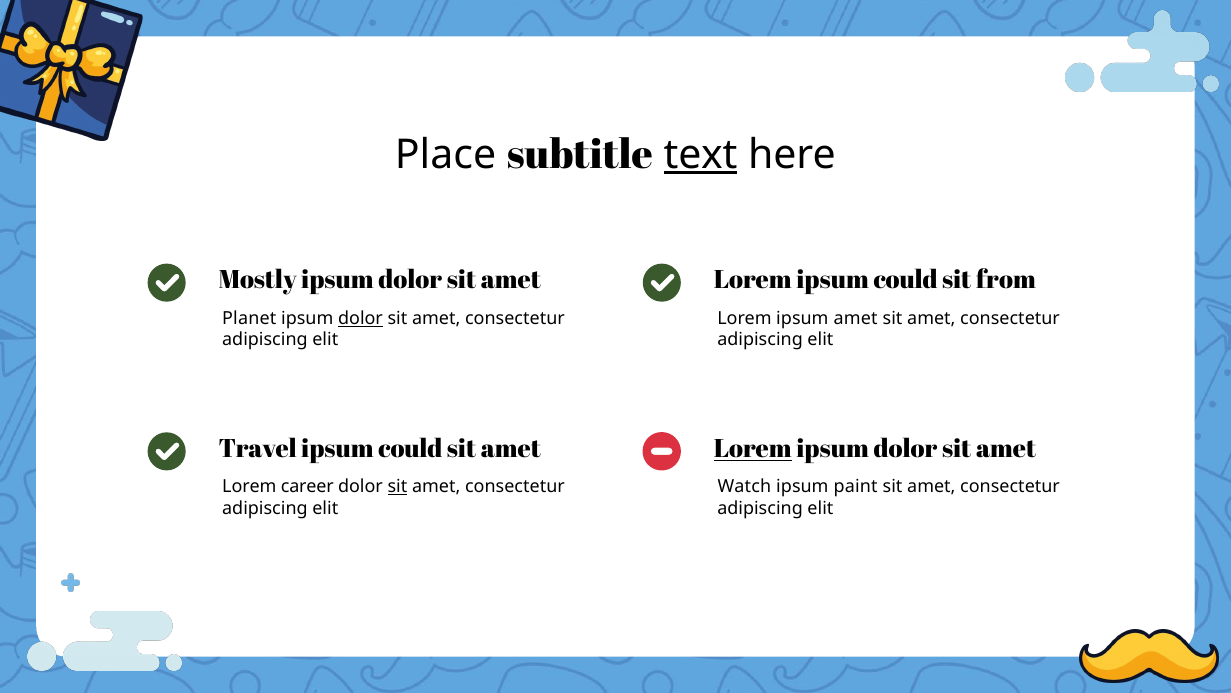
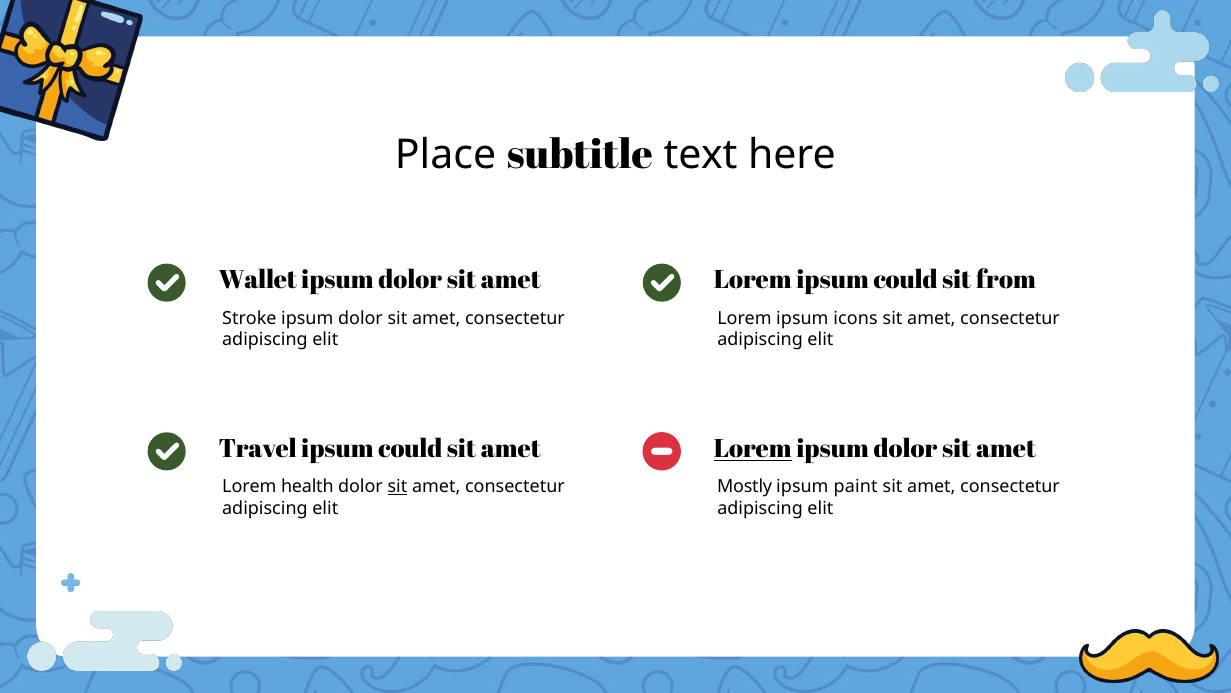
text underline: present -> none (701, 155)
Mostly: Mostly -> Wallet (258, 280)
Planet: Planet -> Stroke (249, 318)
dolor underline: present -> none (361, 318)
ipsum amet: amet -> icons (856, 318)
career: career -> health (307, 487)
Watch: Watch -> Mostly (745, 487)
